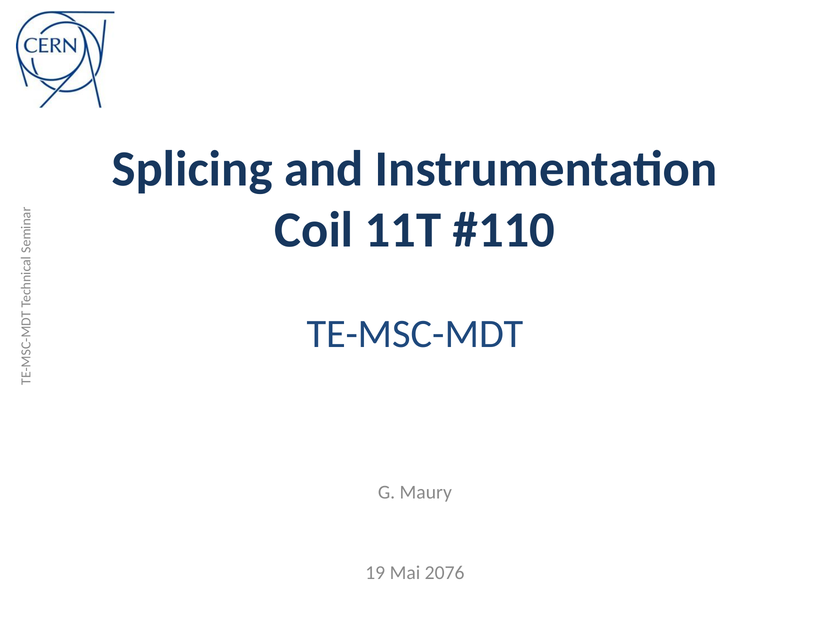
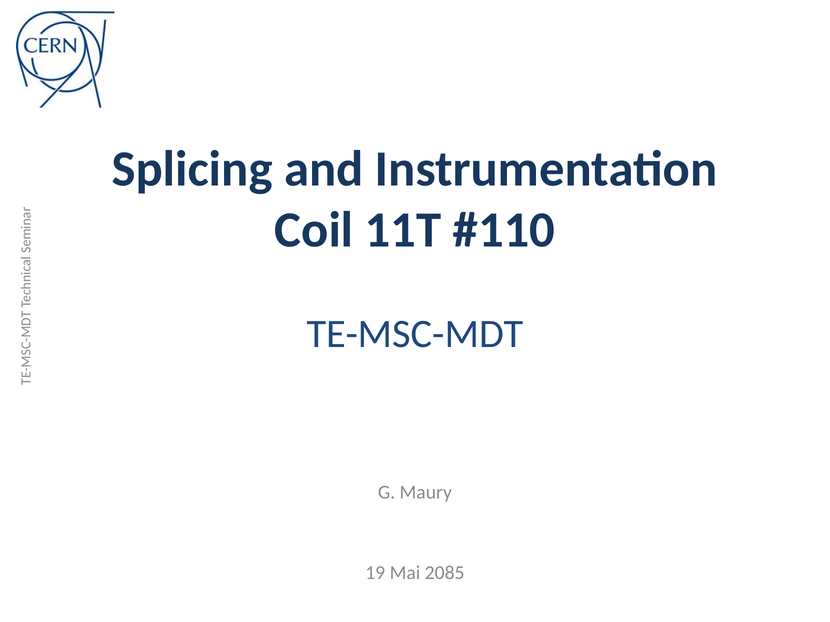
2076: 2076 -> 2085 (445, 573)
